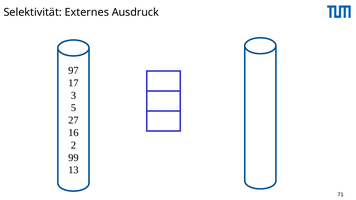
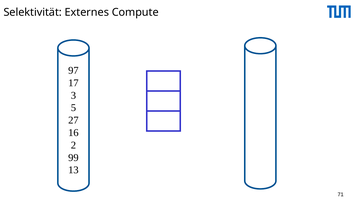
Ausdruck: Ausdruck -> Compute (135, 12)
